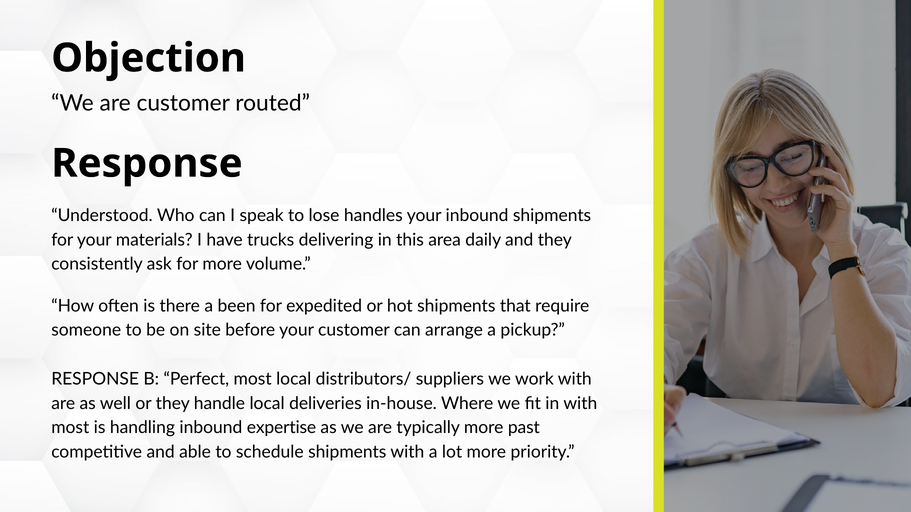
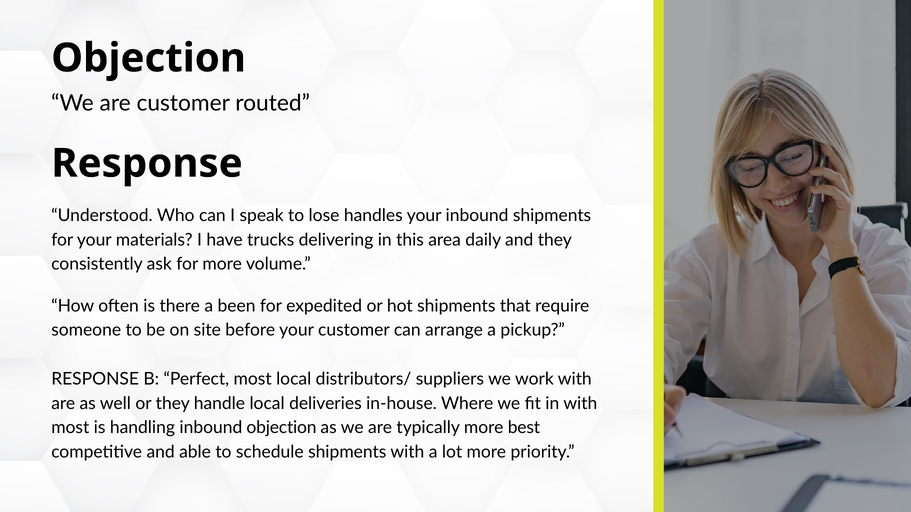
inbound expertise: expertise -> objection (282, 428)
past: past -> best (524, 428)
